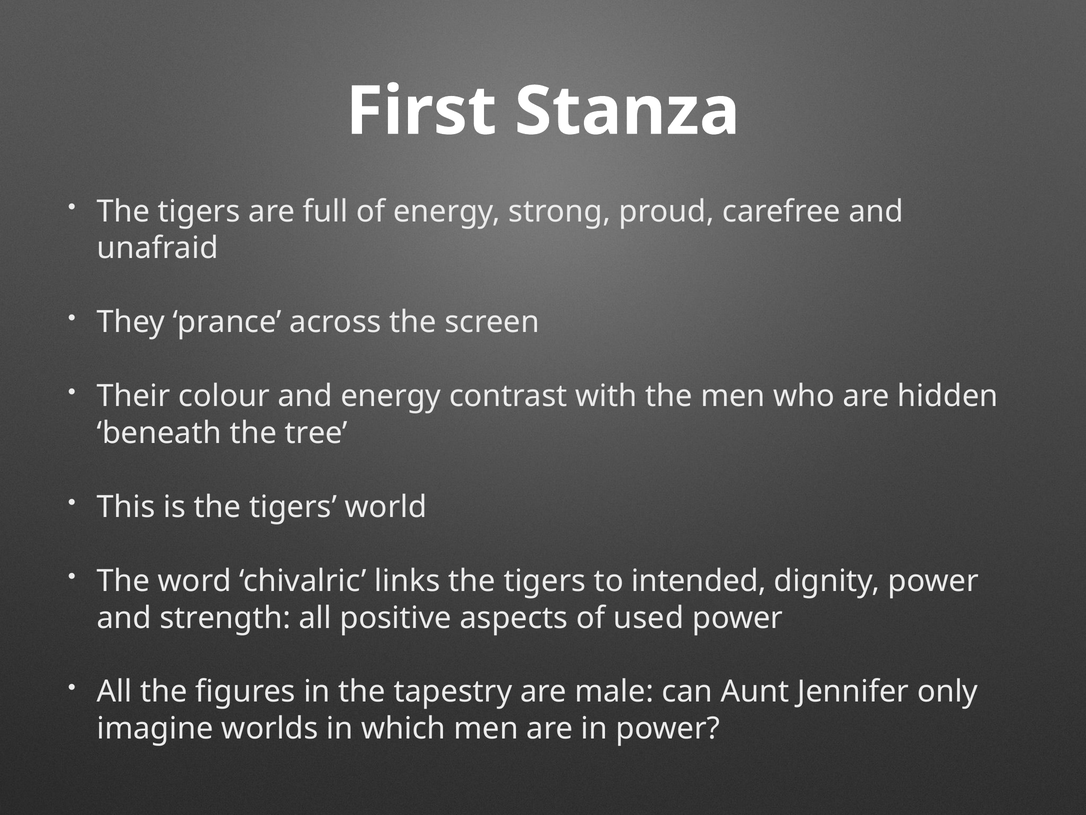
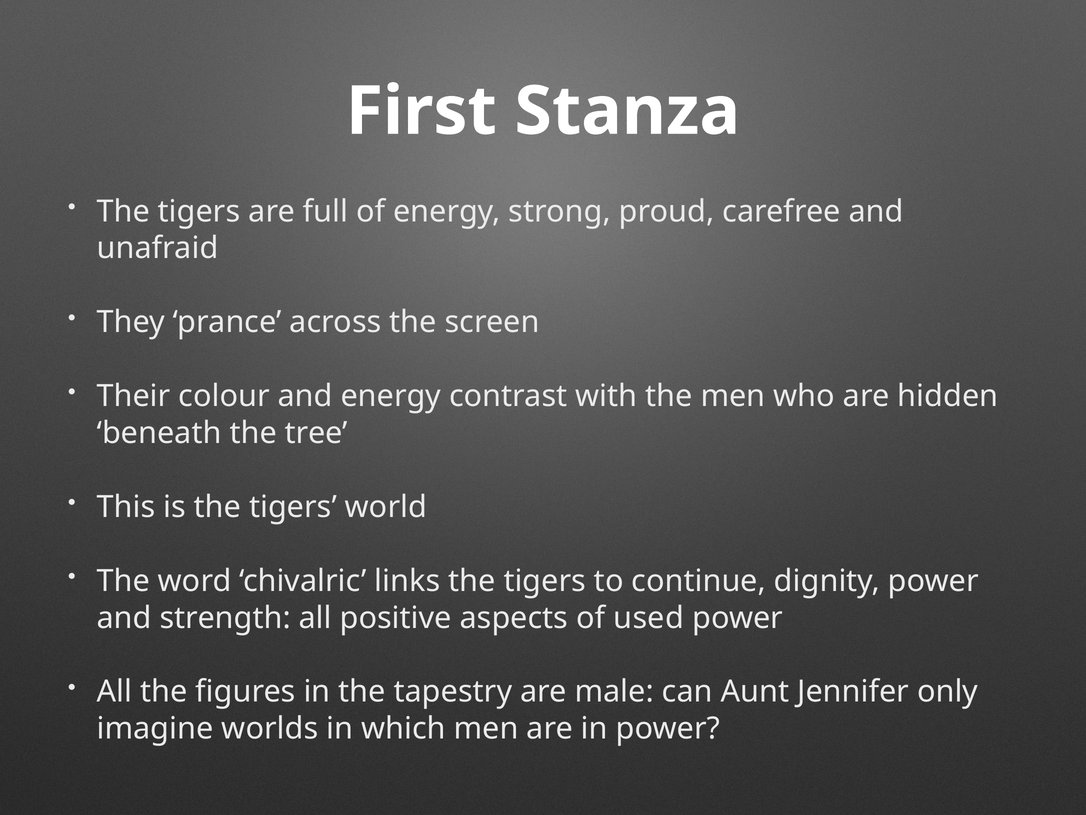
intended: intended -> continue (699, 581)
